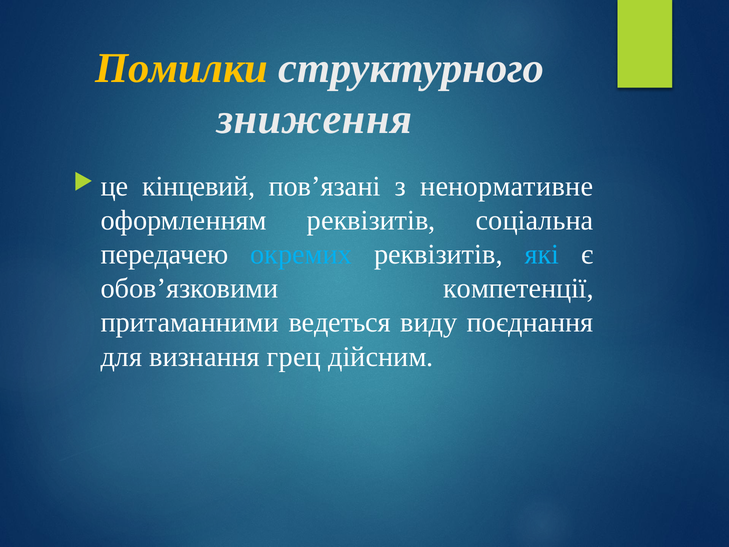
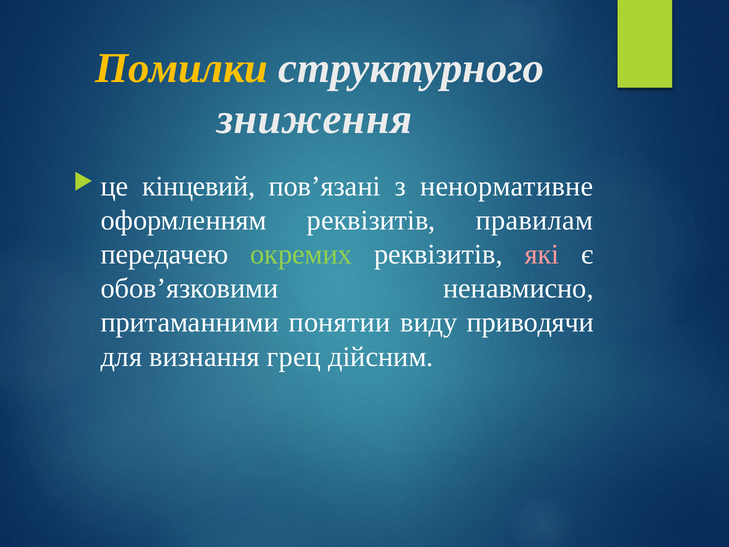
соціальна: соціальна -> правилам (535, 220)
окремих colour: light blue -> light green (301, 254)
які colour: light blue -> pink (542, 254)
компетенції: компетенції -> ненавмисно (518, 288)
ведеться: ведеться -> понятии (340, 322)
поєднання: поєднання -> приводячи (530, 322)
